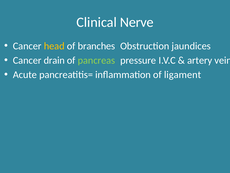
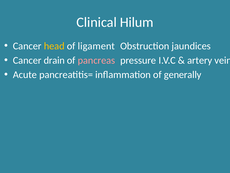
Nerve: Nerve -> Hilum (137, 22)
branches: branches -> ligament (96, 46)
pancreas colour: light green -> pink (96, 60)
ligament: ligament -> generally (183, 74)
